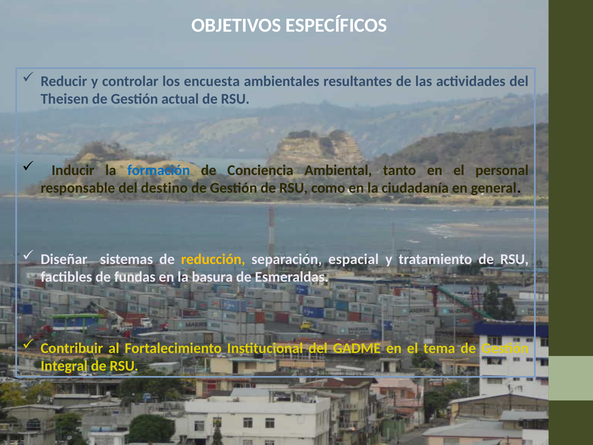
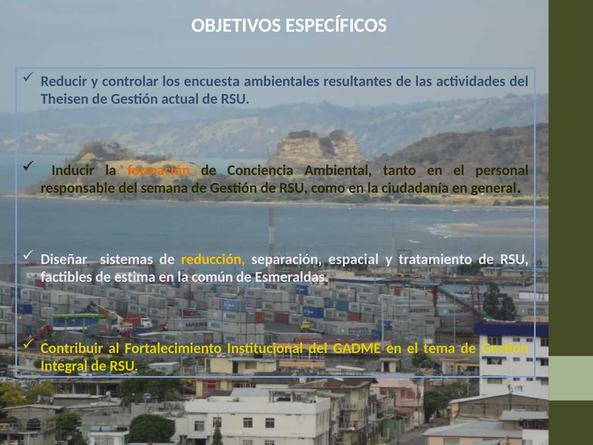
formación colour: blue -> orange (159, 170)
destino: destino -> semana (164, 188)
fundas: fundas -> estima (135, 277)
basura: basura -> común (212, 277)
